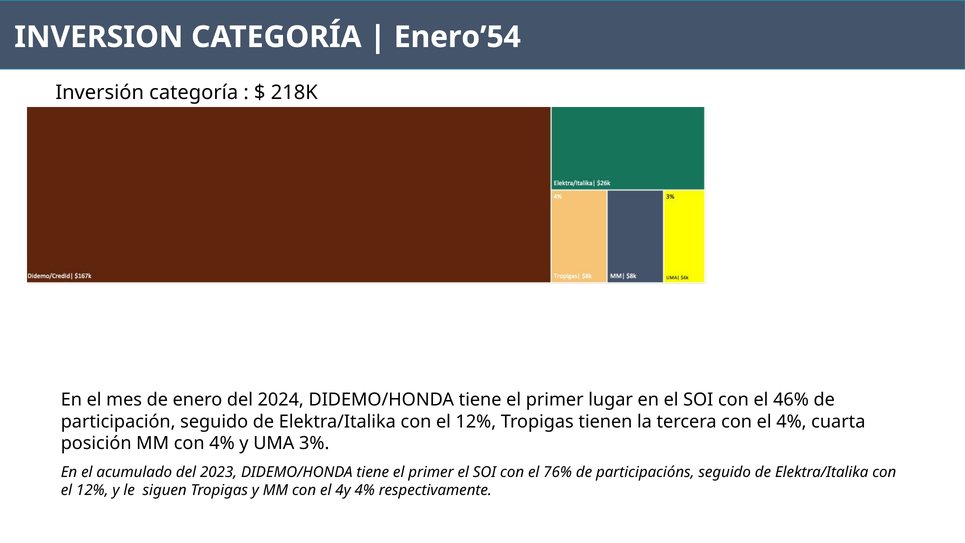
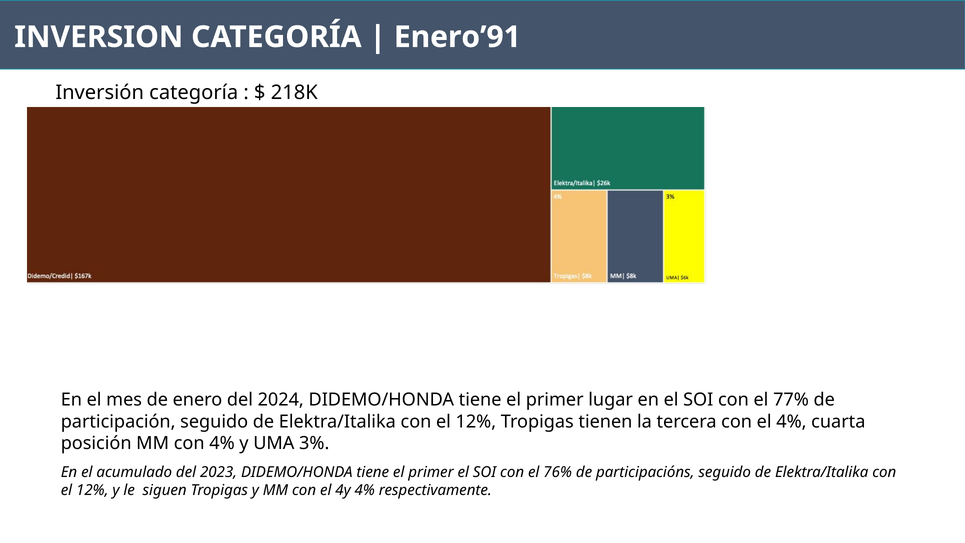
Enero’54: Enero’54 -> Enero’91 (457, 37)
46%: 46% -> 77% (791, 400)
